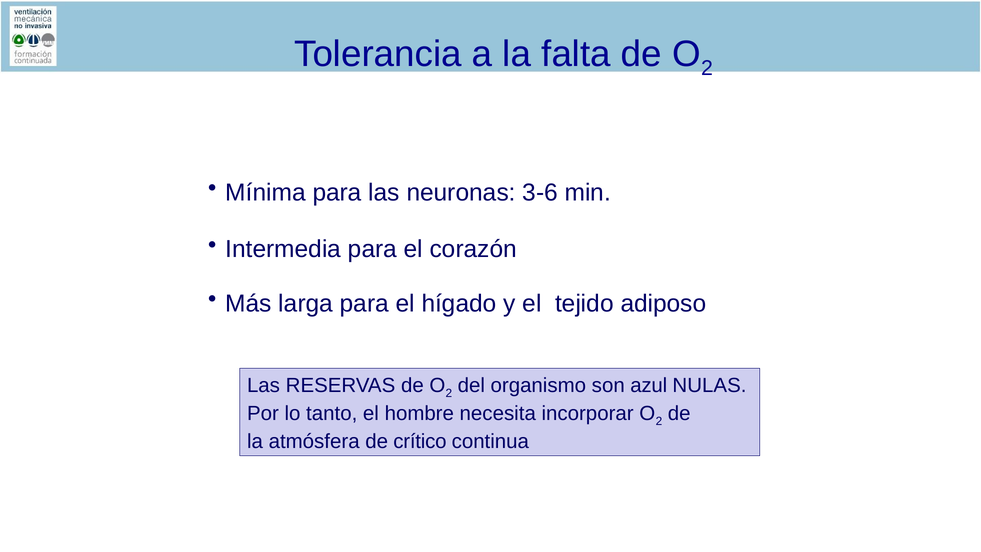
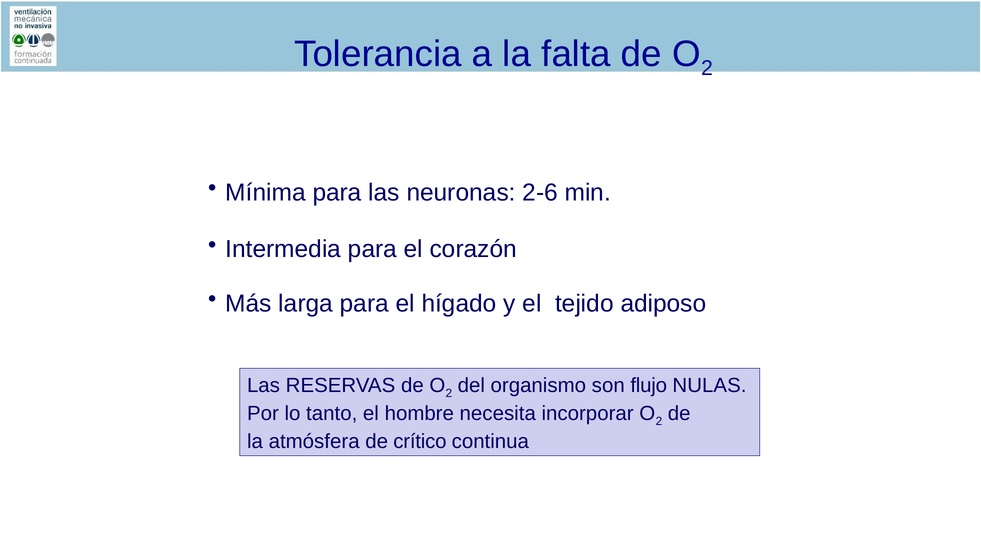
3-6: 3-6 -> 2-6 (540, 192)
azul: azul -> flujo (649, 385)
